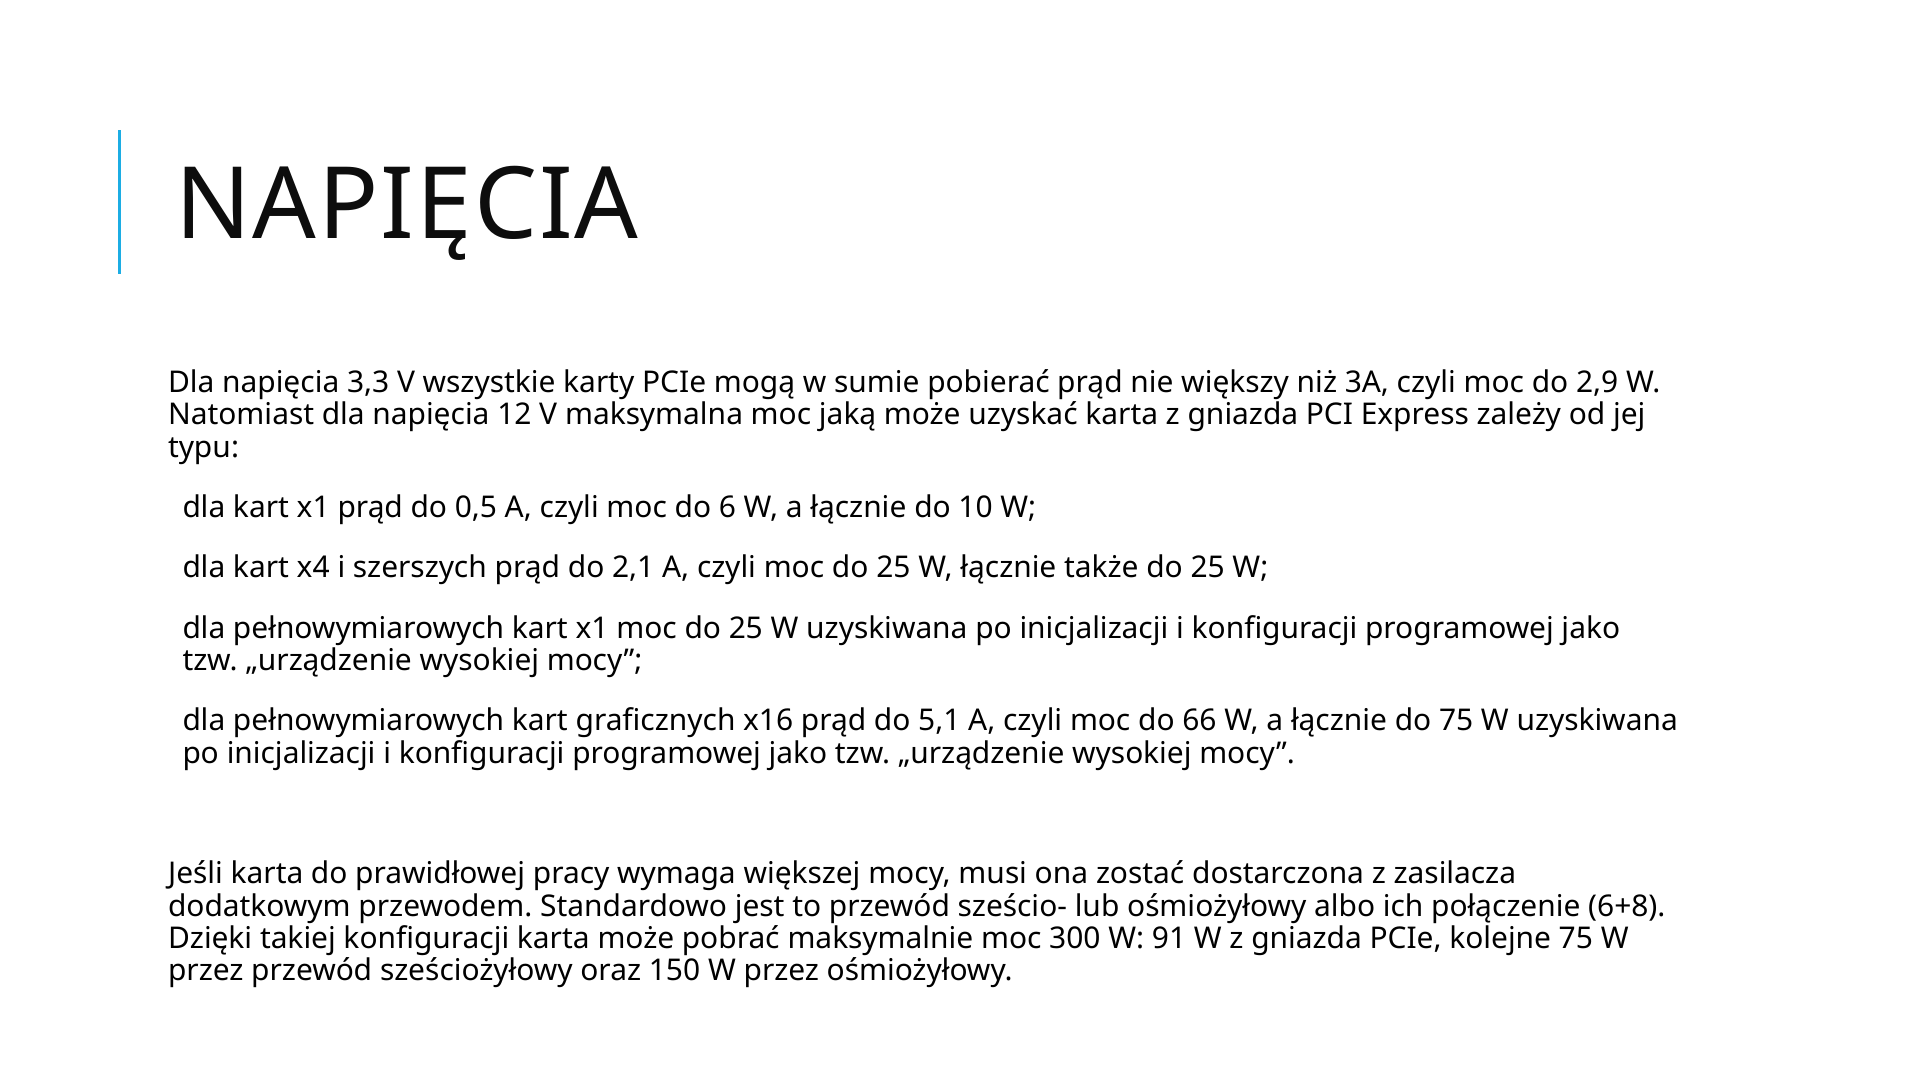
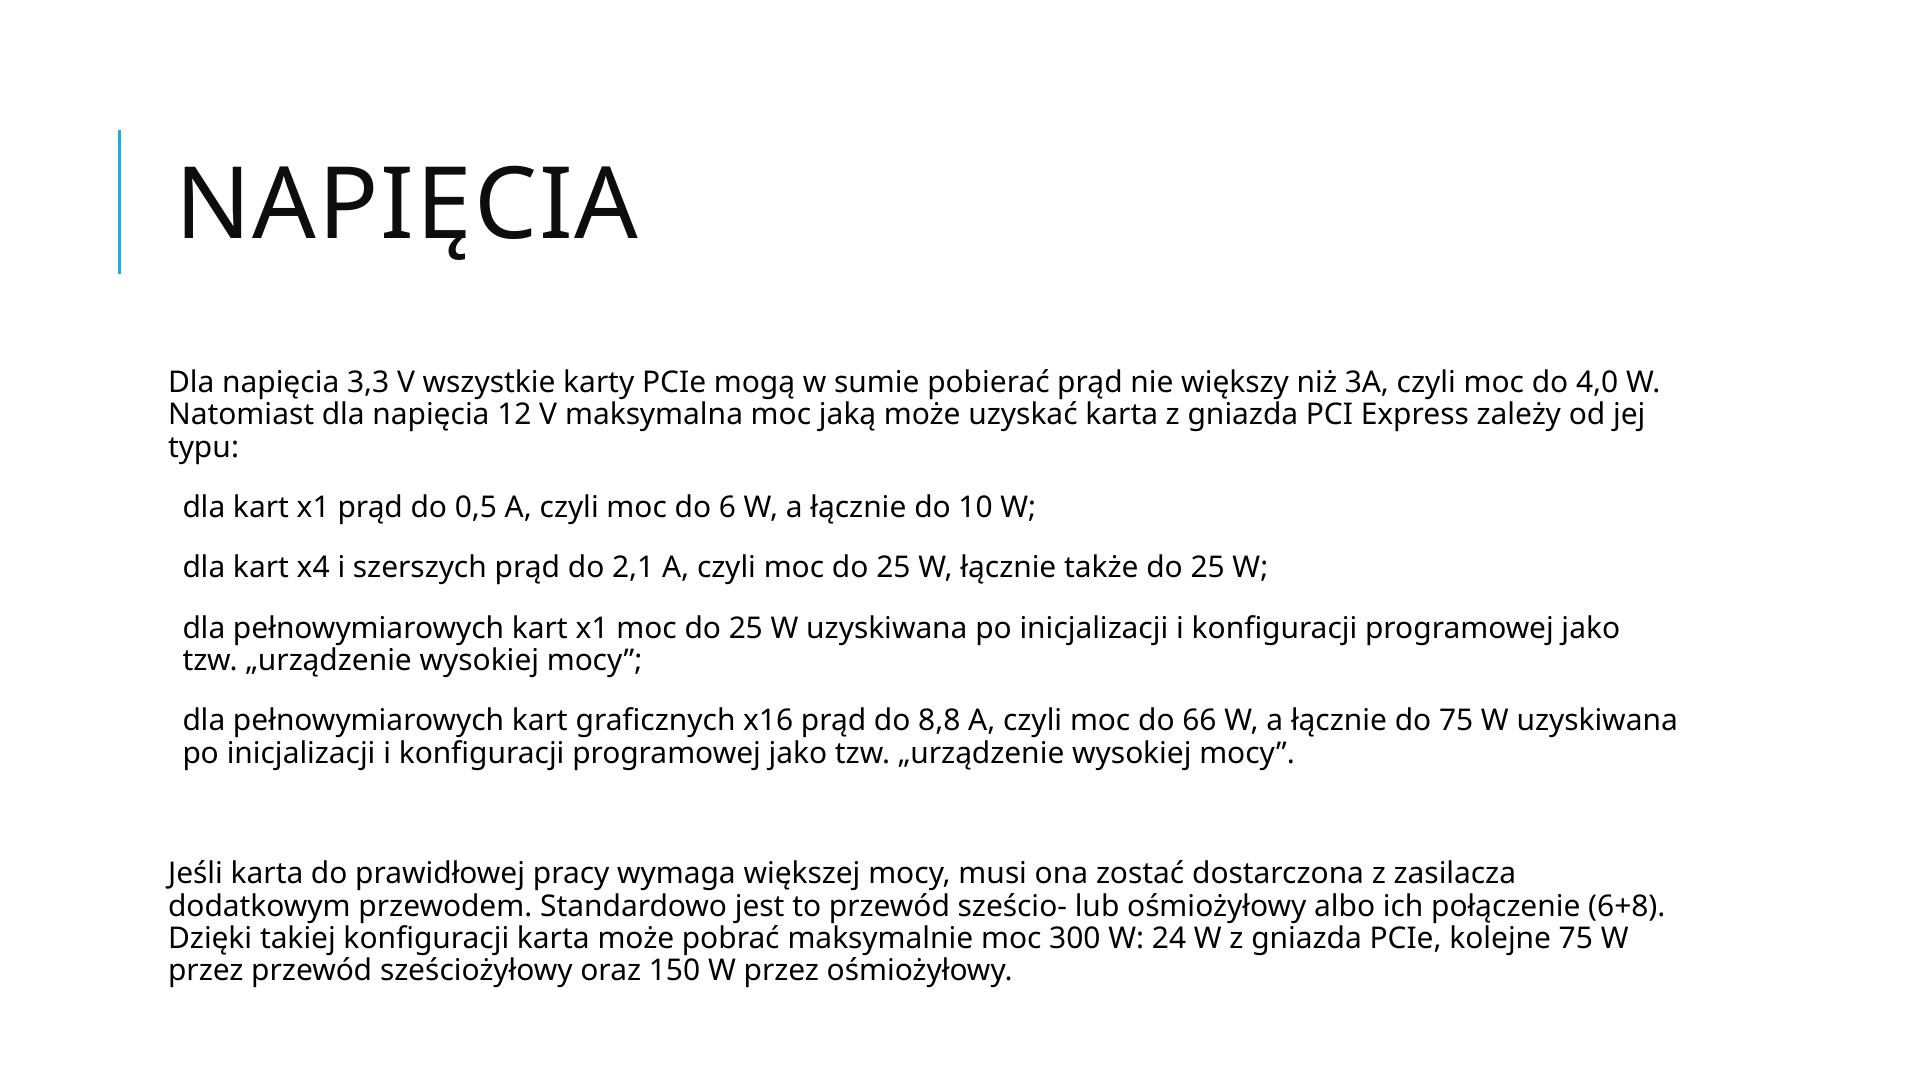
2,9: 2,9 -> 4,0 (1597, 382)
5,1: 5,1 -> 8,8 (939, 721)
91: 91 -> 24 (1169, 938)
